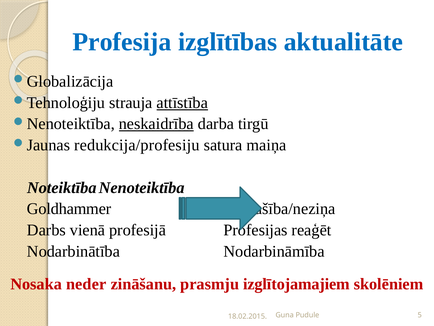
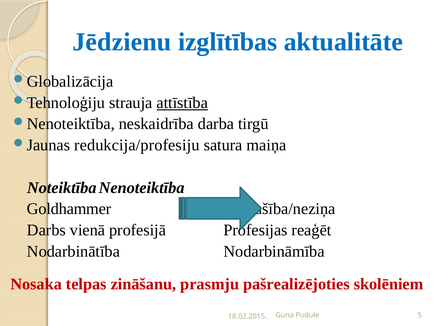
Profesija: Profesija -> Jēdzienu (122, 42)
neskaidrība underline: present -> none (156, 124)
neder: neder -> telpas (86, 284)
izglītojamajiem: izglītojamajiem -> pašrealizējoties (296, 284)
